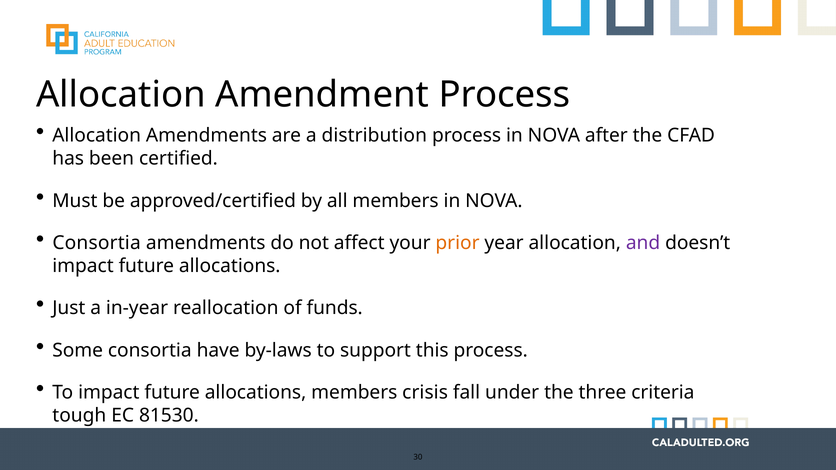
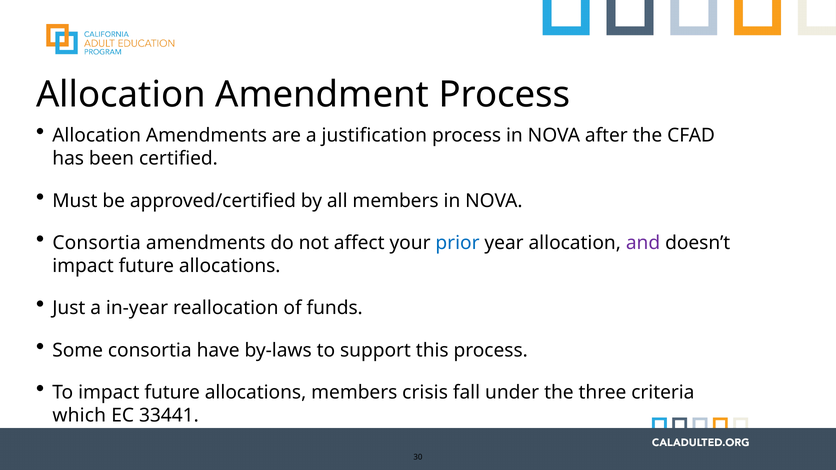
distribution: distribution -> justification (374, 136)
prior colour: orange -> blue (458, 243)
tough: tough -> which (79, 416)
81530: 81530 -> 33441 (169, 416)
